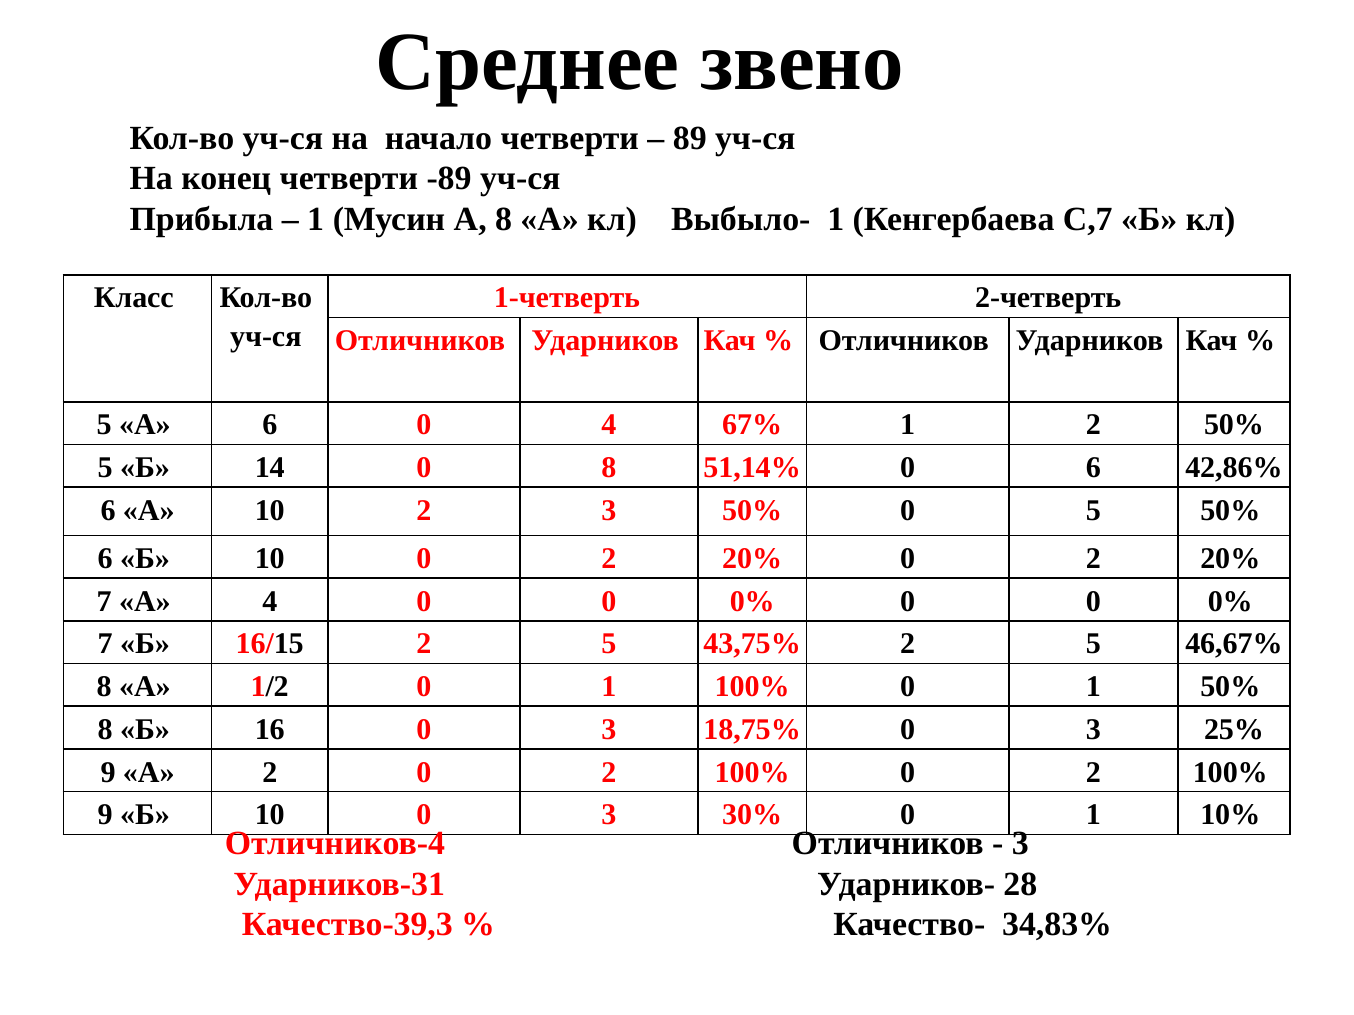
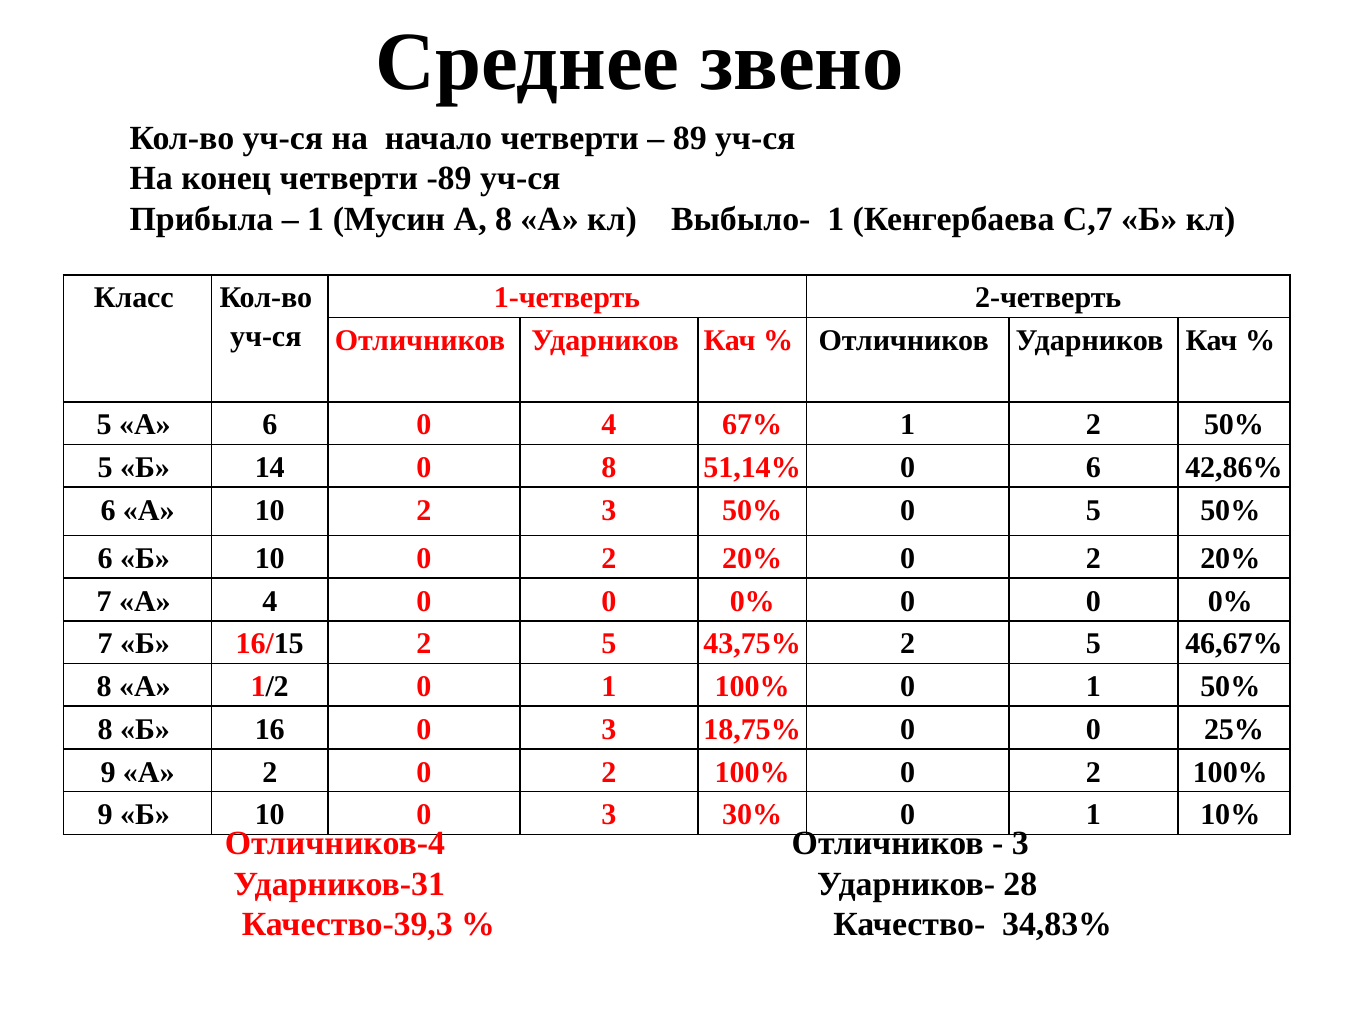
18,75% 0 3: 3 -> 0 (1093, 730)
